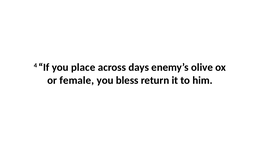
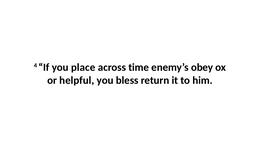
days: days -> time (139, 67)
olive: olive -> obey (202, 67)
female: female -> helpful (77, 80)
